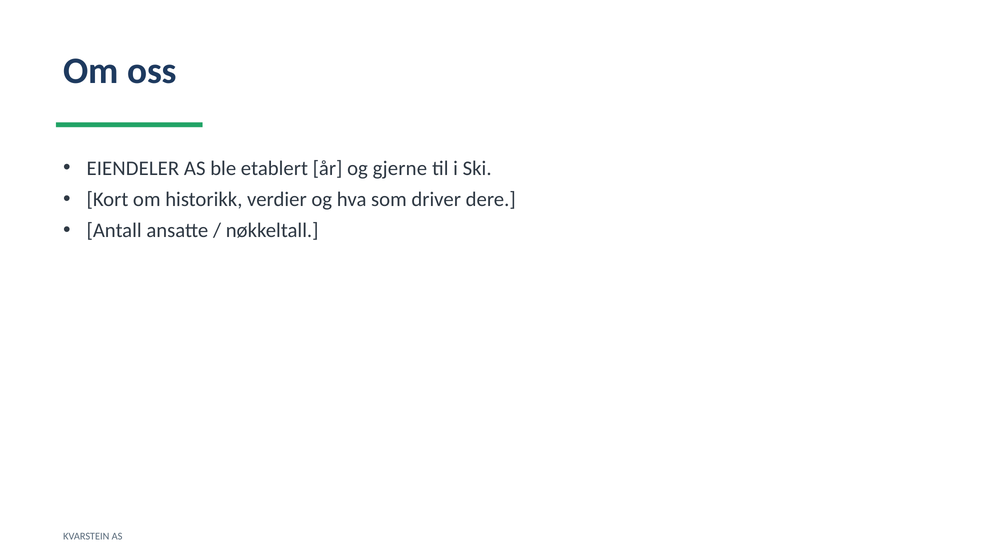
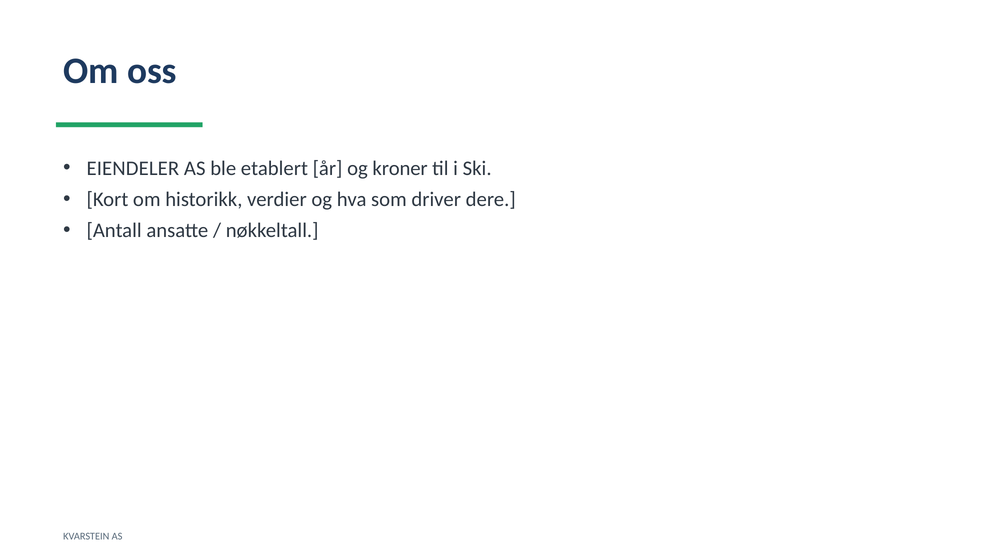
gjerne: gjerne -> kroner (400, 168)
